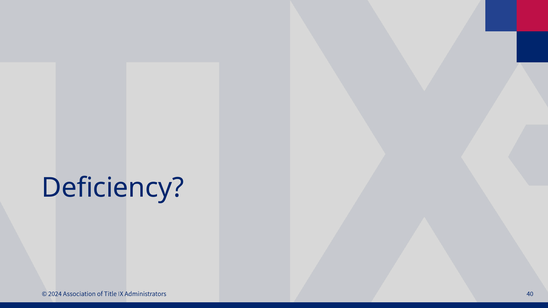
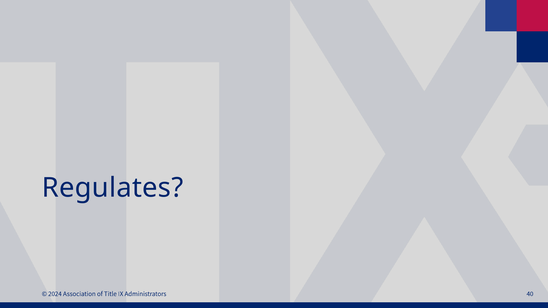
Deficiency: Deficiency -> Regulates (113, 188)
